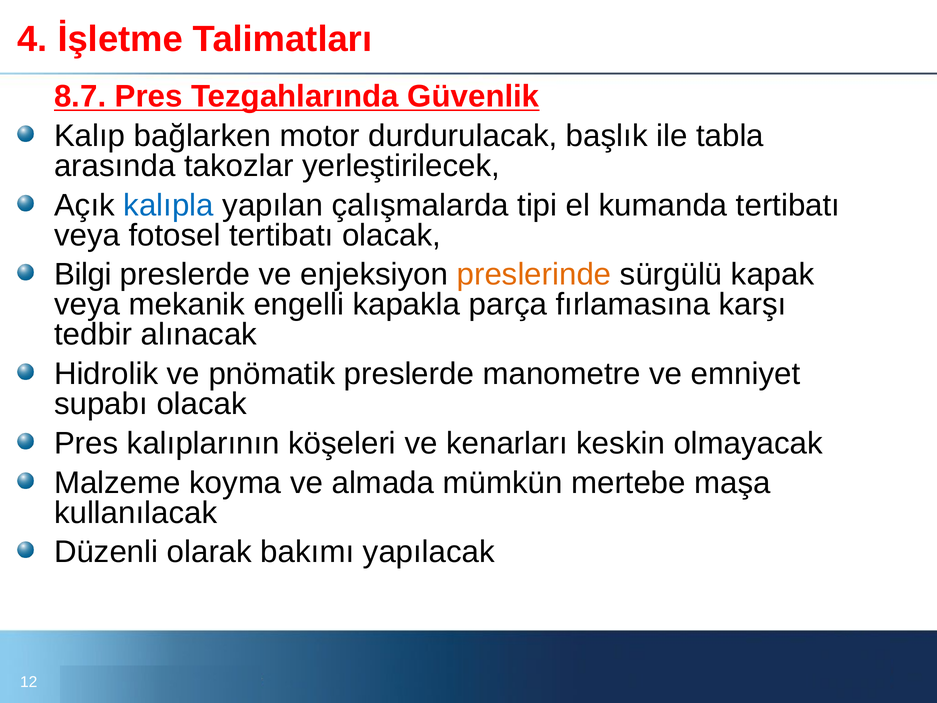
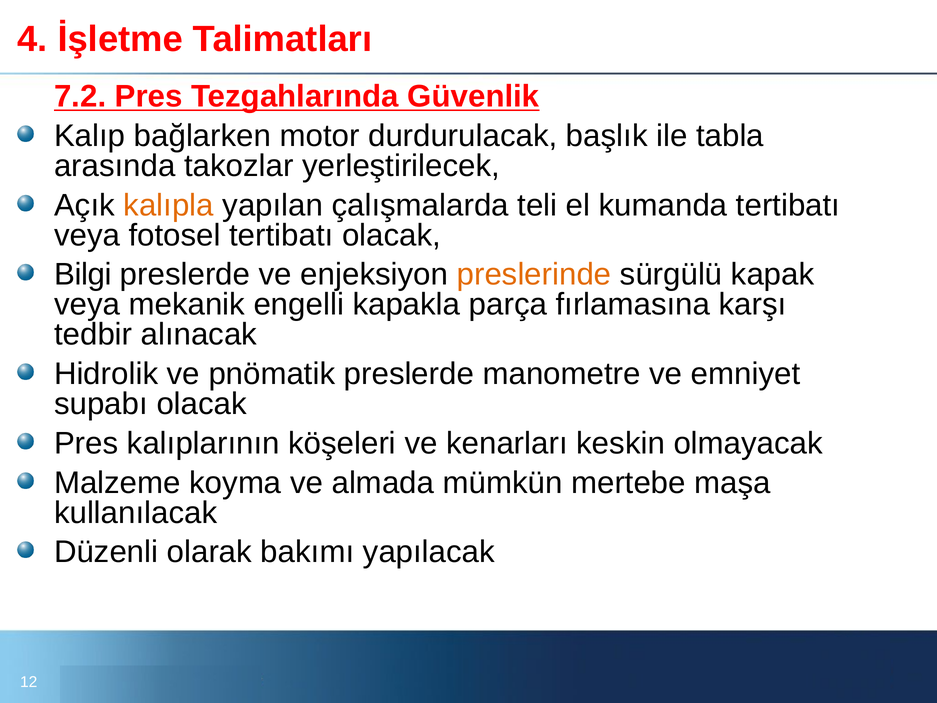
8.7: 8.7 -> 7.2 (80, 96)
kalıpla colour: blue -> orange (169, 205)
tipi: tipi -> teli (537, 205)
